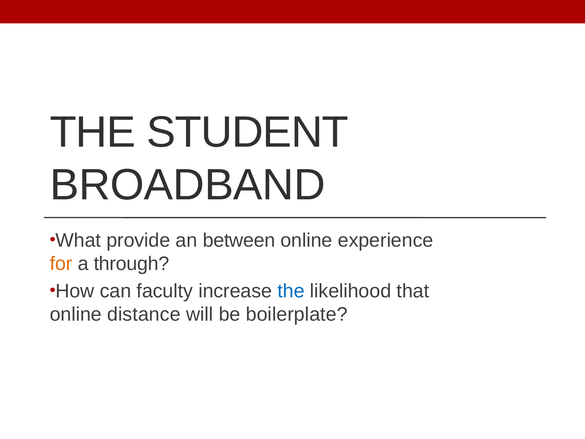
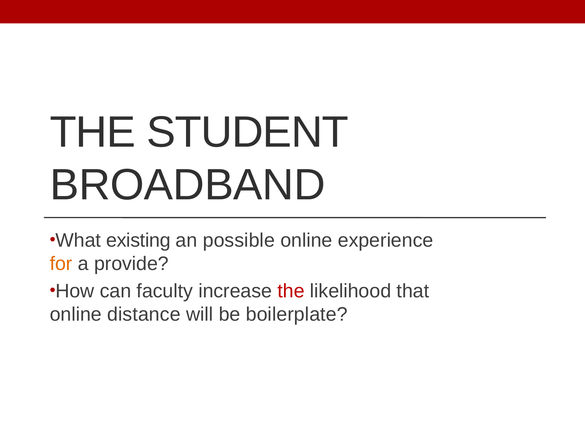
provide: provide -> existing (138, 240)
between: between -> possible (239, 240)
through: through -> provide (131, 264)
the colour: blue -> red (291, 291)
